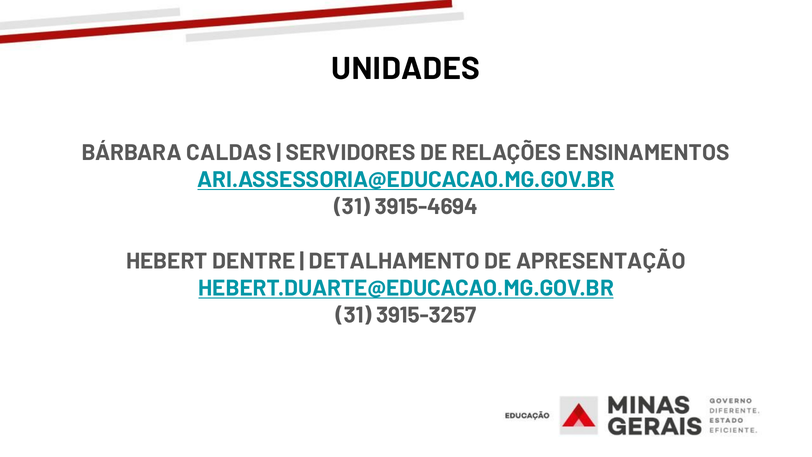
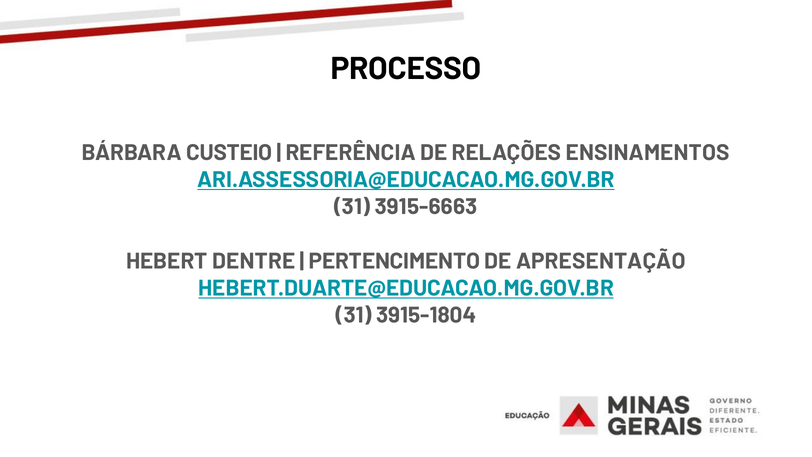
UNIDADES: UNIDADES -> PROCESSO (406, 69)
CALDAS: CALDAS -> CUSTEIO (229, 153)
SERVIDORES: SERVIDORES -> REFERÊNCIA (351, 153)
3915-4694: 3915-4694 -> 3915-6663 (426, 207)
DETALHAMENTO: DETALHAMENTO -> PERTENCIMENTO (395, 261)
3915-3257: 3915-3257 -> 3915-1804 (426, 315)
